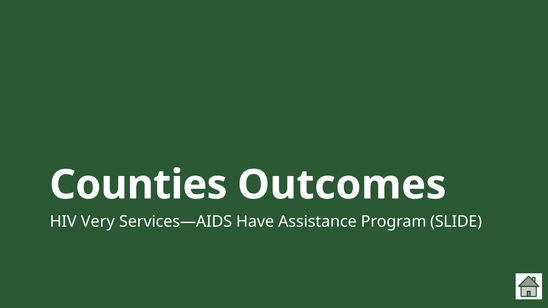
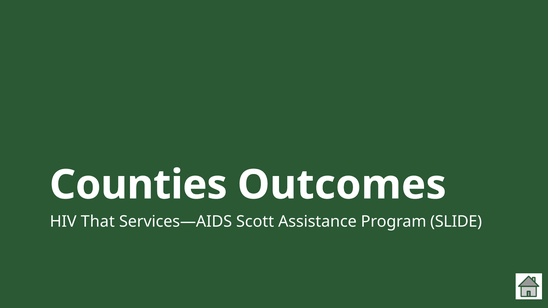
Very: Very -> That (98, 222)
Have: Have -> Scott (255, 222)
